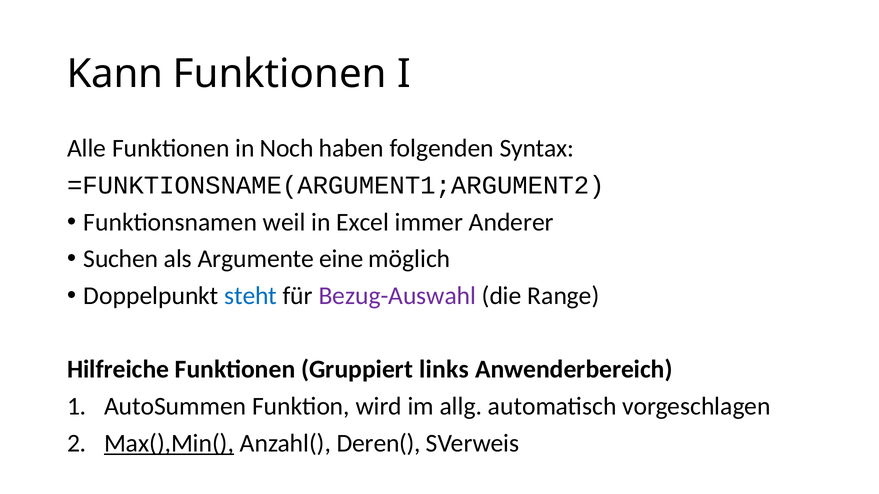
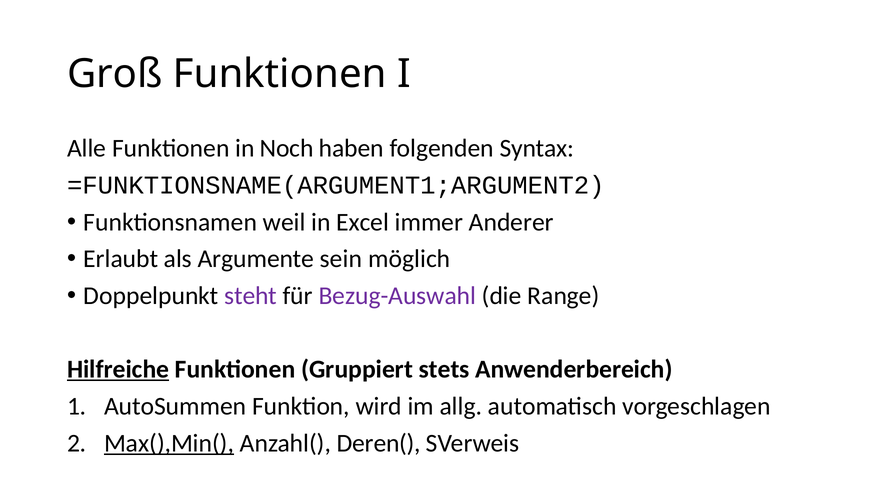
Kann: Kann -> Groß (115, 74)
Suchen: Suchen -> Erlaubt (121, 259)
eine: eine -> sein (341, 259)
steht colour: blue -> purple (251, 296)
Hilfreiche underline: none -> present (118, 370)
links: links -> stets (444, 370)
